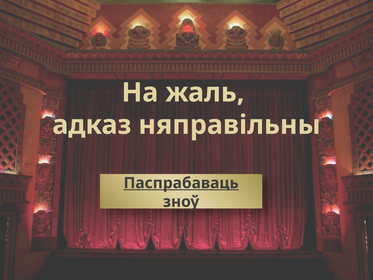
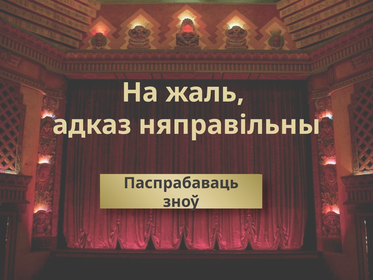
Паспрабаваць underline: present -> none (181, 183)
